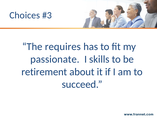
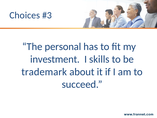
requires: requires -> personal (63, 47)
passionate: passionate -> investment (55, 59)
retirement: retirement -> trademark (44, 72)
